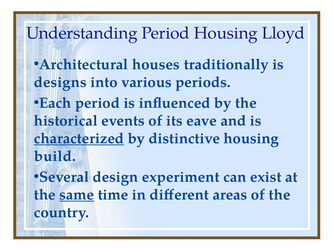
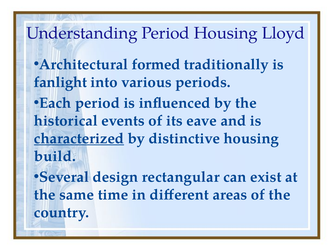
houses: houses -> formed (156, 65)
designs: designs -> fanlight (60, 82)
experiment: experiment -> rectangular (181, 177)
same underline: present -> none (77, 195)
